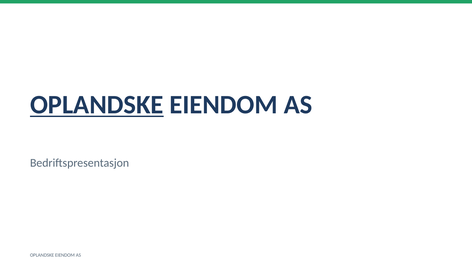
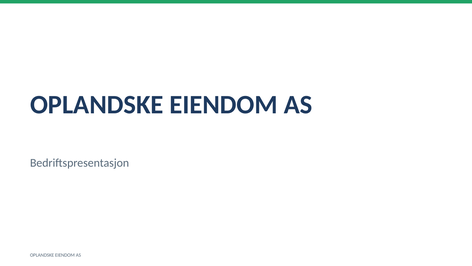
OPLANDSKE underline: present -> none (97, 105)
